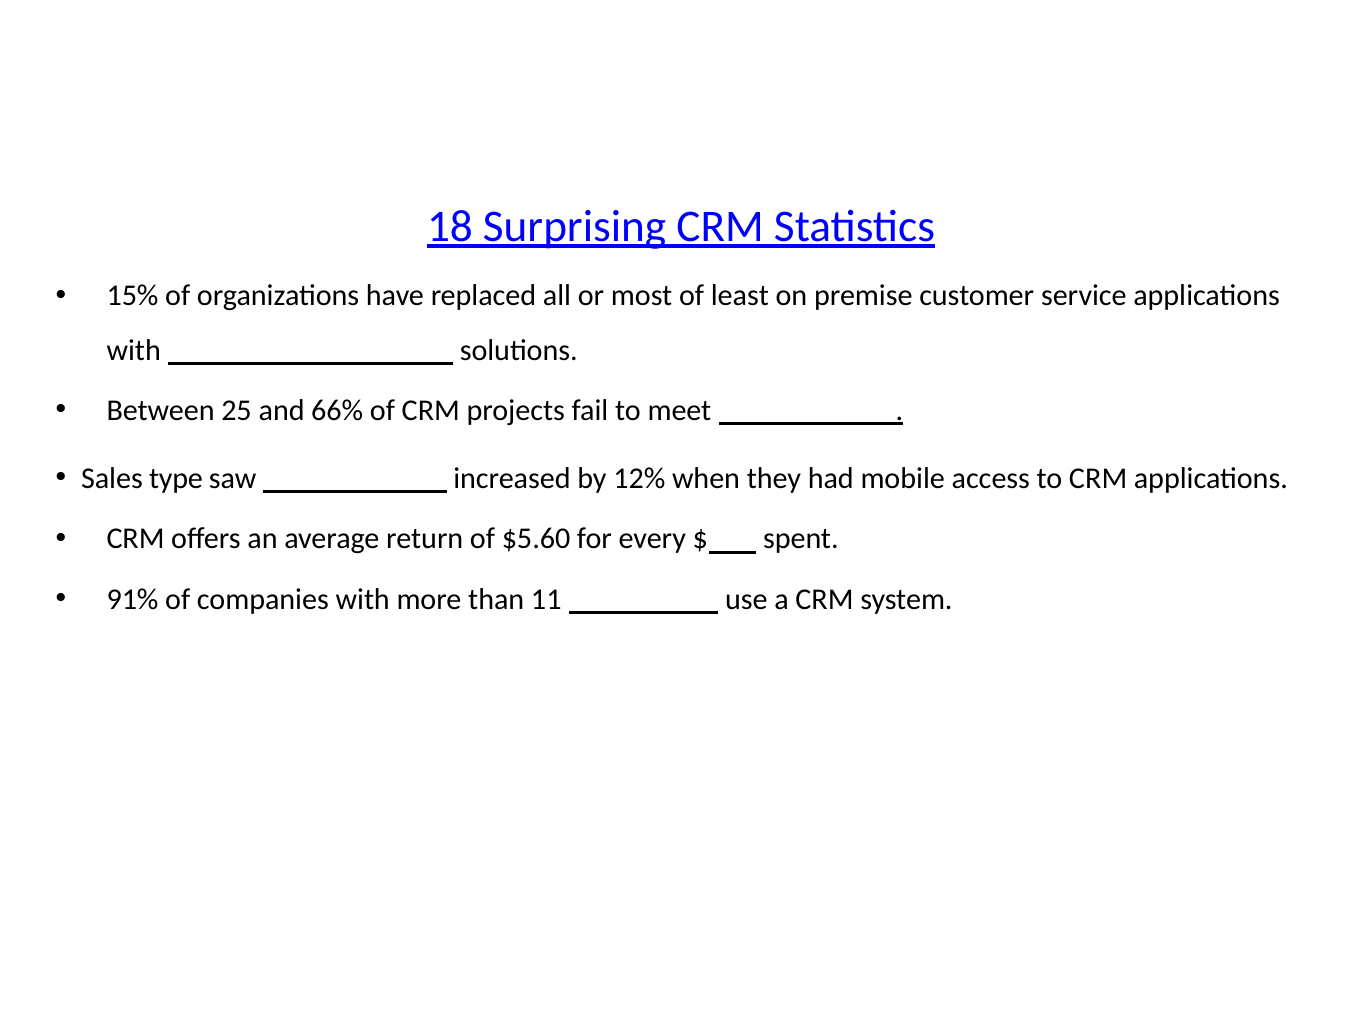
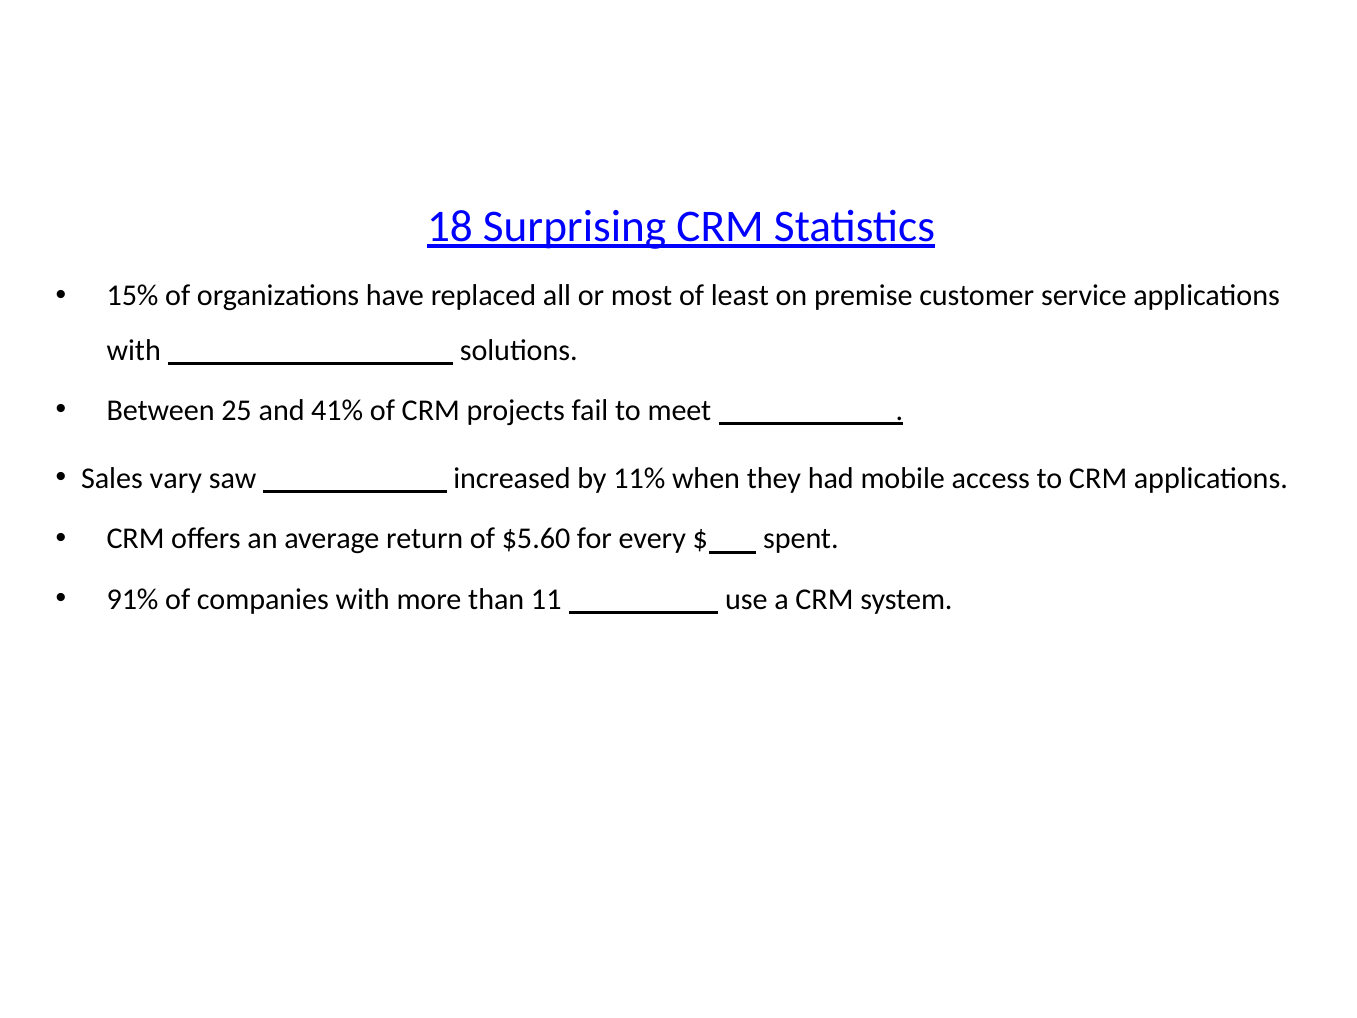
66%: 66% -> 41% (337, 410)
type: type -> vary (176, 479)
12%: 12% -> 11% (639, 479)
